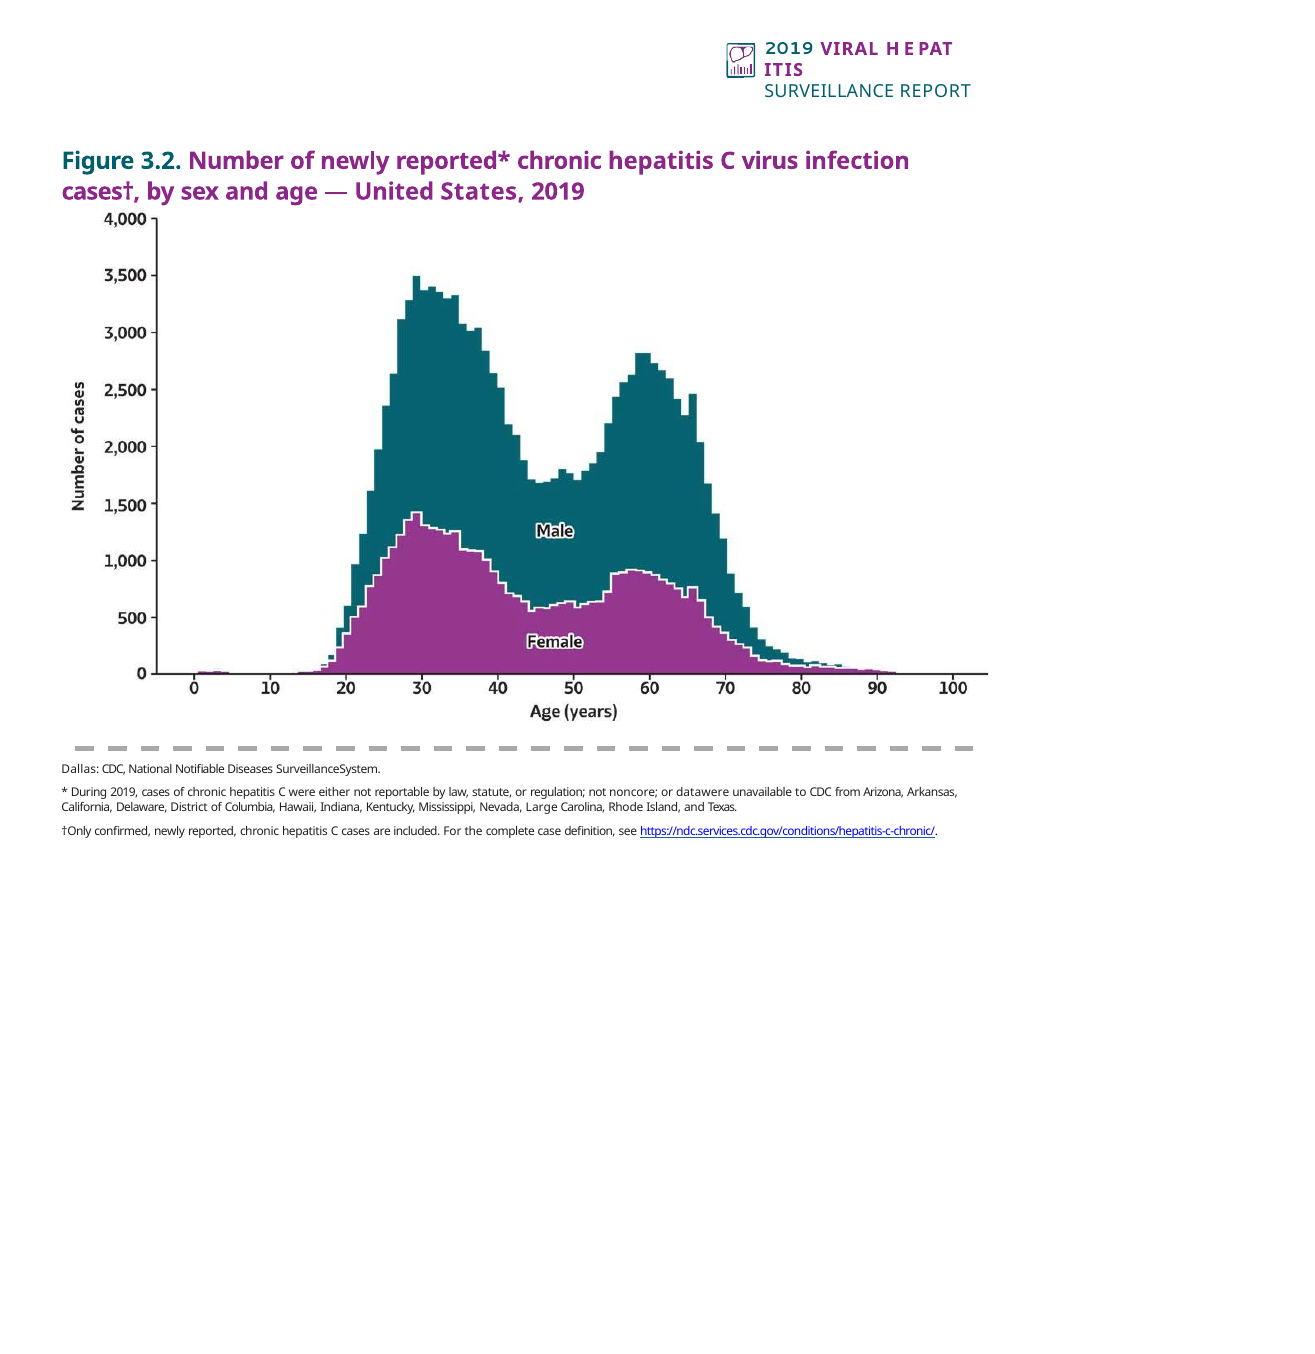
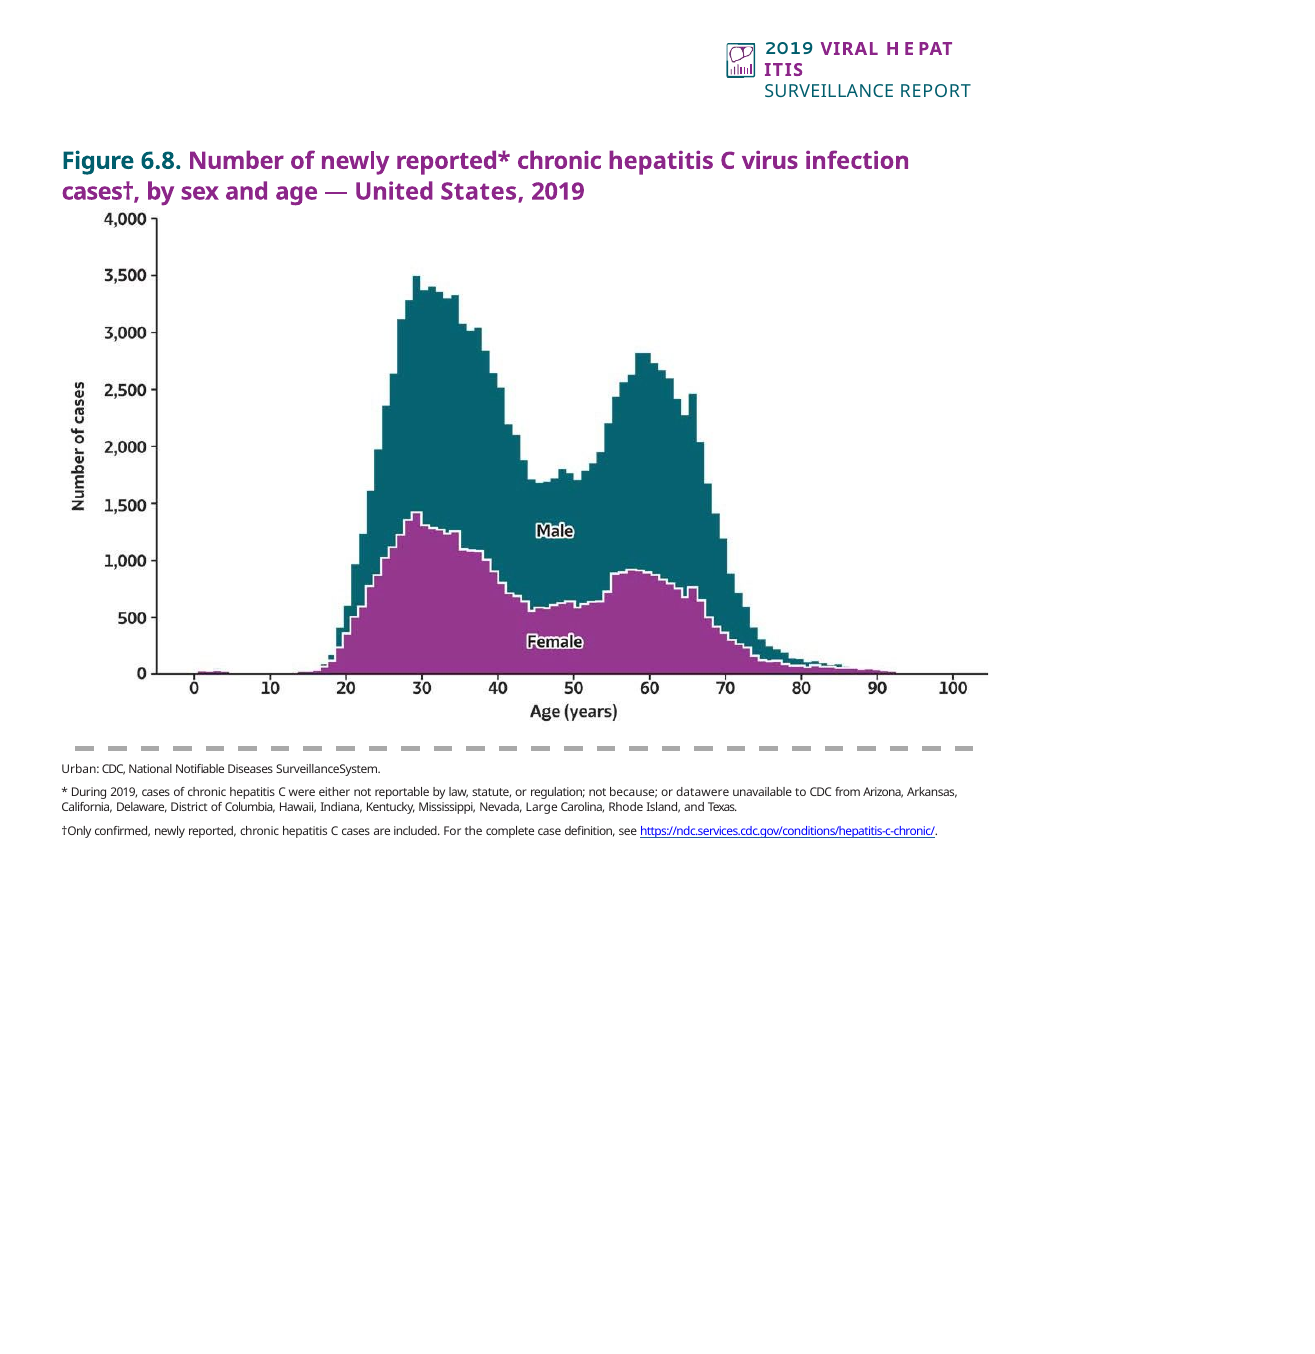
3.2: 3.2 -> 6.8 (161, 161)
Dallas: Dallas -> Urban (81, 770)
noncore: noncore -> because (634, 792)
